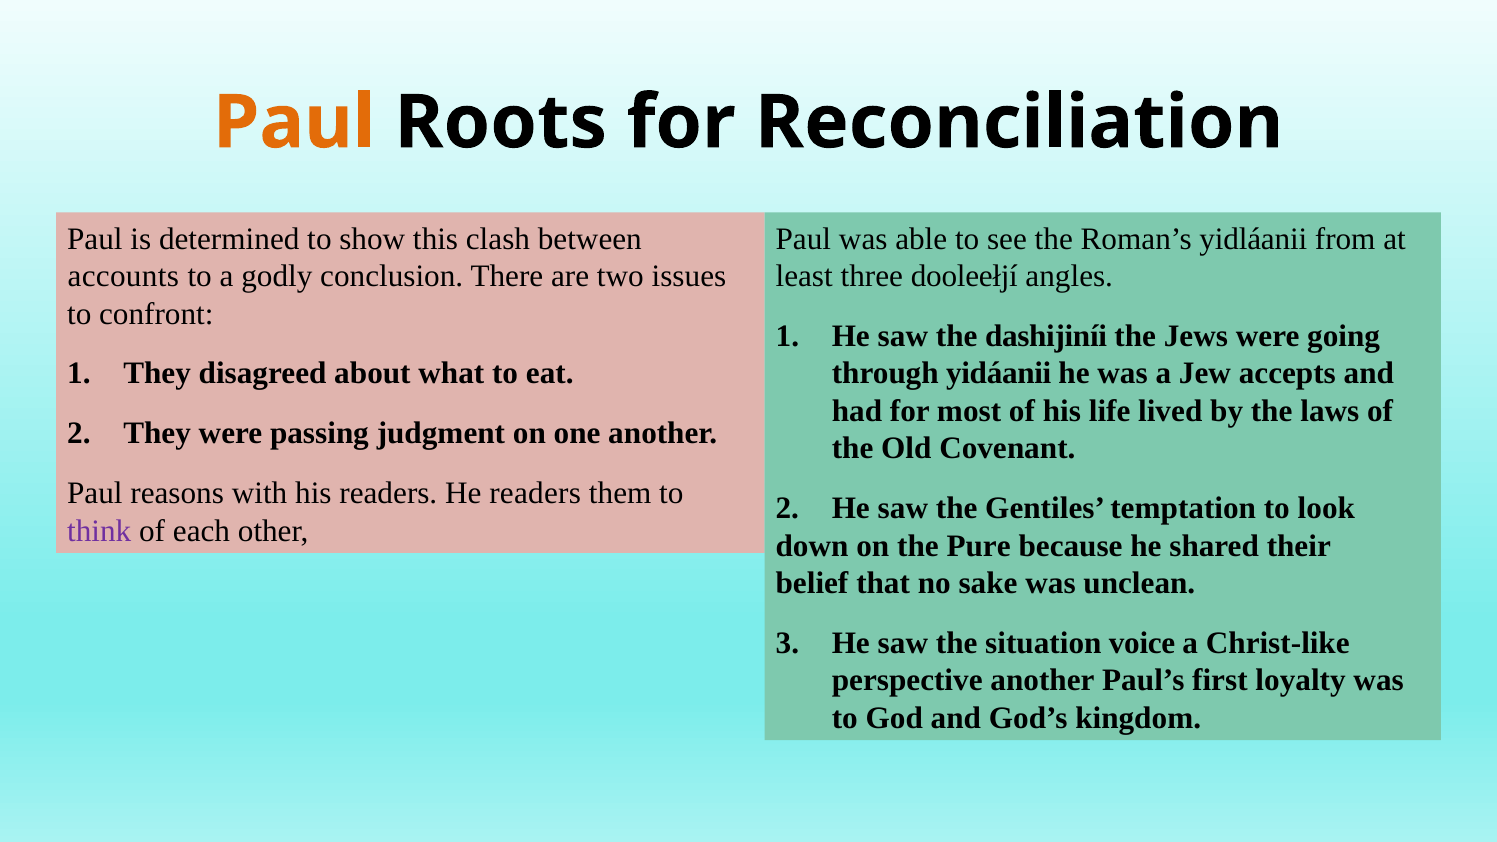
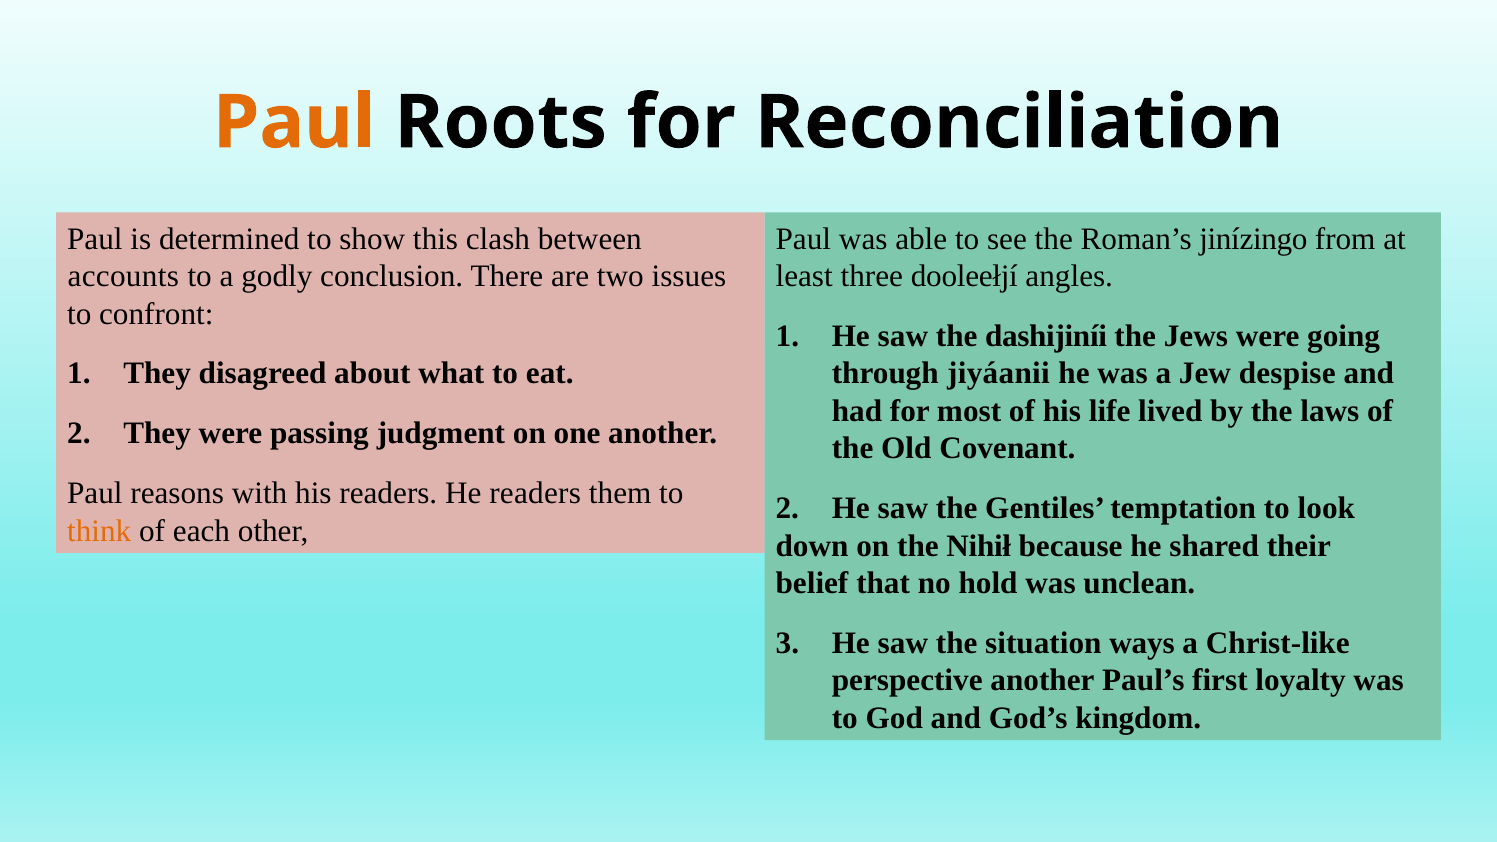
yidláanii: yidláanii -> jinízingo (1253, 239)
yidáanii: yidáanii -> jiyáanii (998, 374)
accepts: accepts -> despise (1287, 374)
think colour: purple -> orange (99, 531)
Pure: Pure -> Nihił (979, 546)
sake: sake -> hold (988, 583)
voice: voice -> ways (1142, 643)
